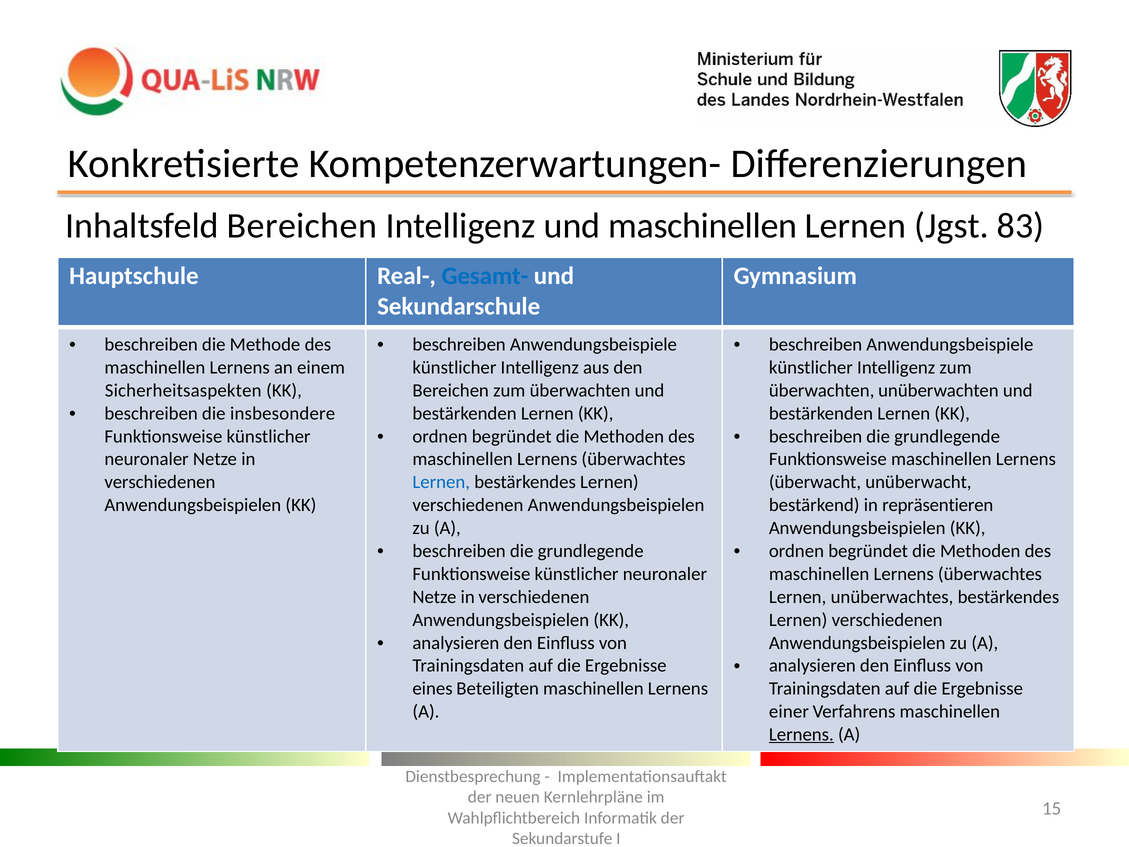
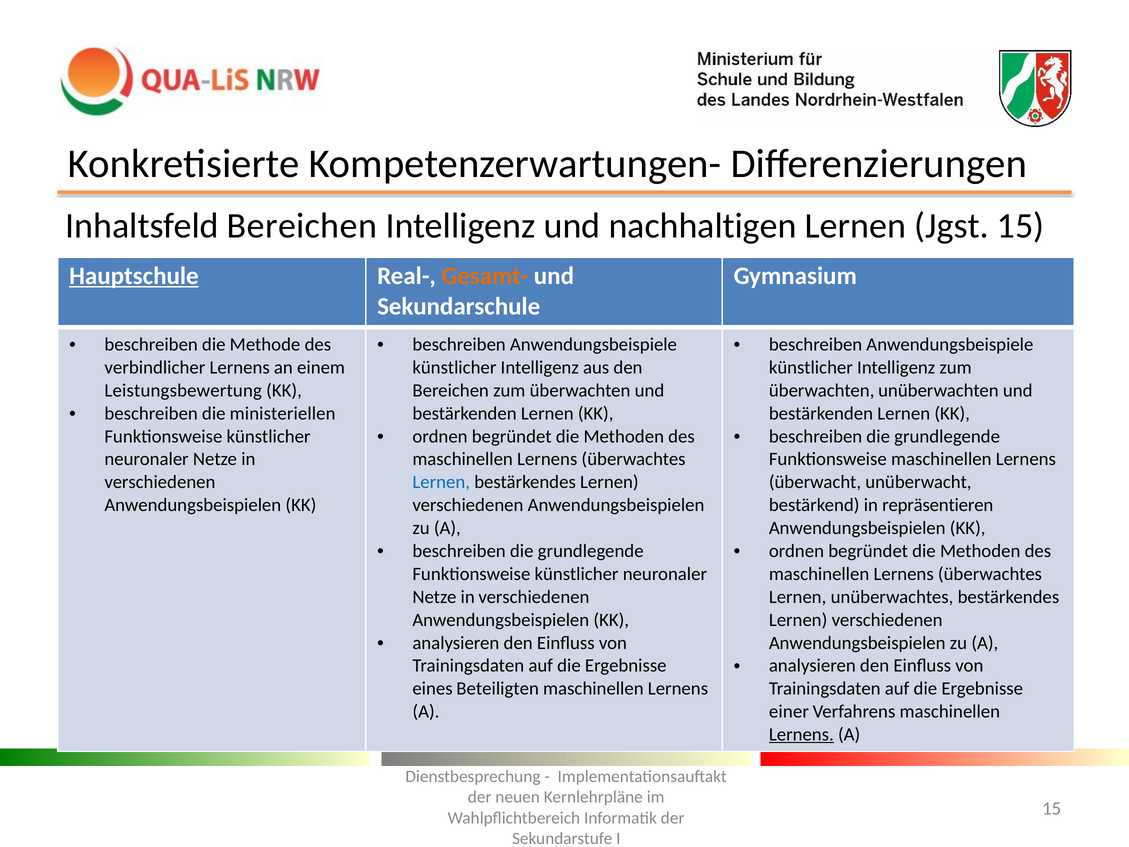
und maschinellen: maschinellen -> nachhaltigen (703, 226)
Jgst 83: 83 -> 15 (1021, 226)
Hauptschule underline: none -> present (134, 276)
Gesamt- colour: blue -> orange (485, 276)
maschinellen: maschinellen -> verbindlicher (155, 367)
Sicherheitsaspekten: Sicherheitsaspekten -> Leistungsbewertung (183, 390)
insbesondere: insbesondere -> ministeriellen (283, 413)
